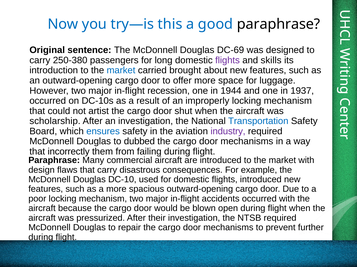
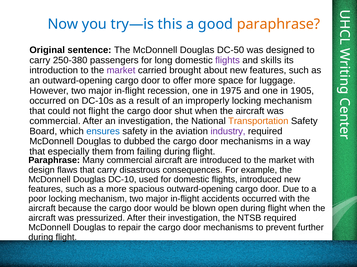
paraphrase colour: black -> orange (279, 24)
DC-69: DC-69 -> DC-50 (231, 50)
market colour: blue -> purple (121, 71)
1944: 1944 -> 1975 (231, 91)
1937: 1937 -> 1905 (302, 91)
not artist: artist -> flight (99, 111)
scholarship: scholarship -> commercial (55, 121)
Transportation colour: blue -> orange (258, 121)
incorrectly: incorrectly -> especially (69, 152)
